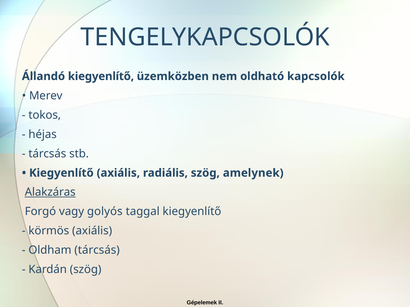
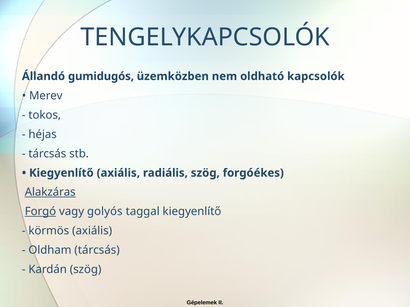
Állandó kiegyenlítő: kiegyenlítő -> gumidugós (101, 76)
amelynek: amelynek -> forgóékes (253, 173)
Forgó underline: none -> present (40, 212)
